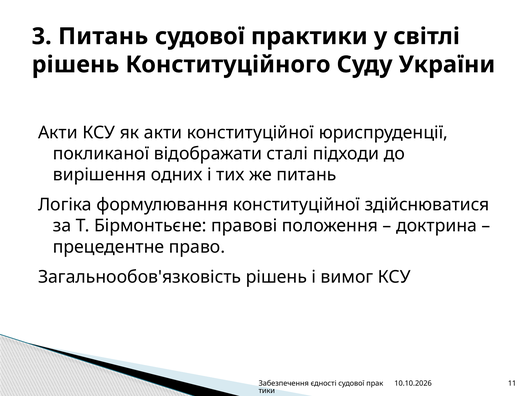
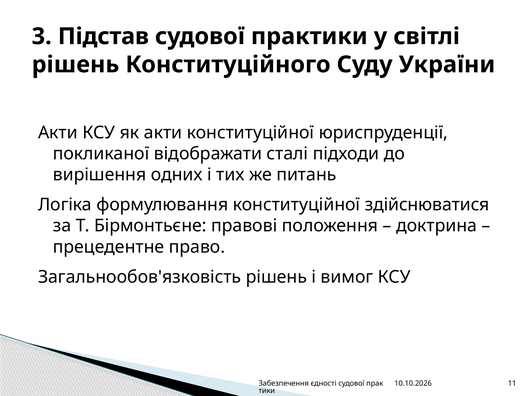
3 Питань: Питань -> Підстав (103, 36)
